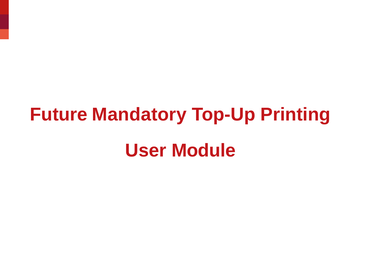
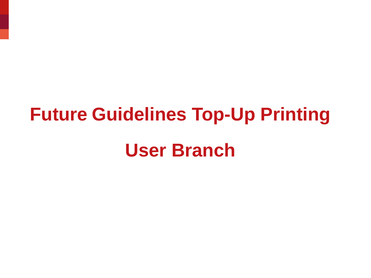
Mandatory: Mandatory -> Guidelines (139, 115)
Module: Module -> Branch (203, 151)
